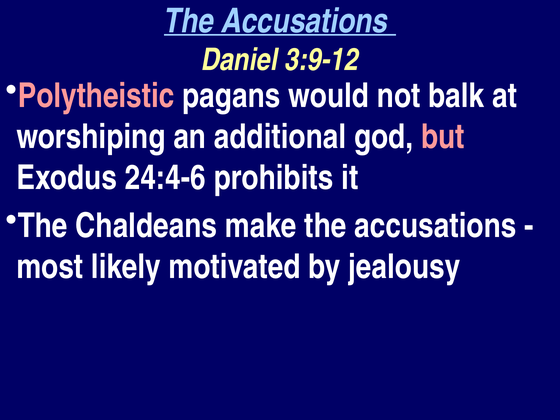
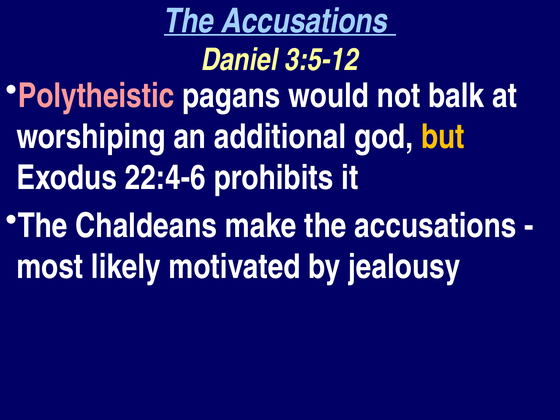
3:9-12: 3:9-12 -> 3:5-12 (322, 60)
but colour: pink -> yellow (443, 137)
24:4-6: 24:4-6 -> 22:4-6 (165, 178)
